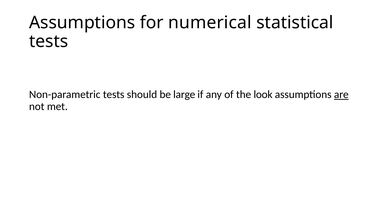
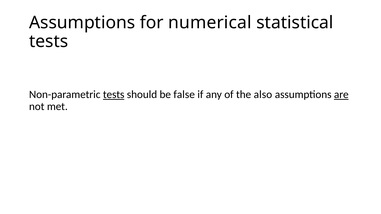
tests underline: none -> present (114, 95)
large: large -> false (184, 95)
look: look -> also (263, 95)
